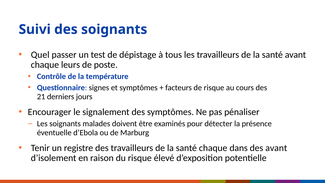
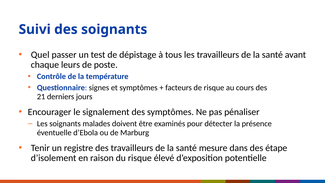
santé chaque: chaque -> mesure (213, 148)
des avant: avant -> étape (276, 148)
